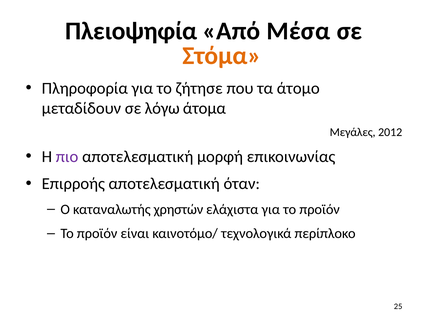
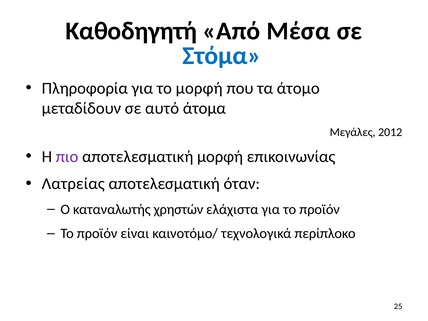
Πλειοψηφία: Πλειοψηφία -> Καθοδηγητή (131, 31)
Στόμα colour: orange -> blue (222, 56)
το ζήτησε: ζήτησε -> μορφή (199, 88)
λόγω: λόγω -> αυτό (162, 108)
Επιρροής: Επιρροής -> Λατρείας (73, 184)
